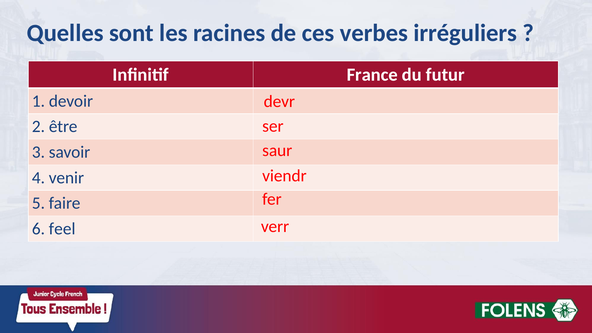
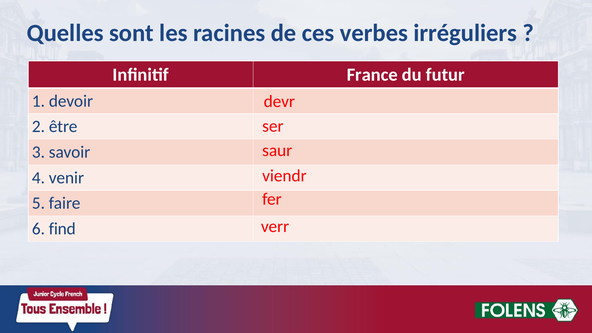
feel: feel -> find (62, 229)
